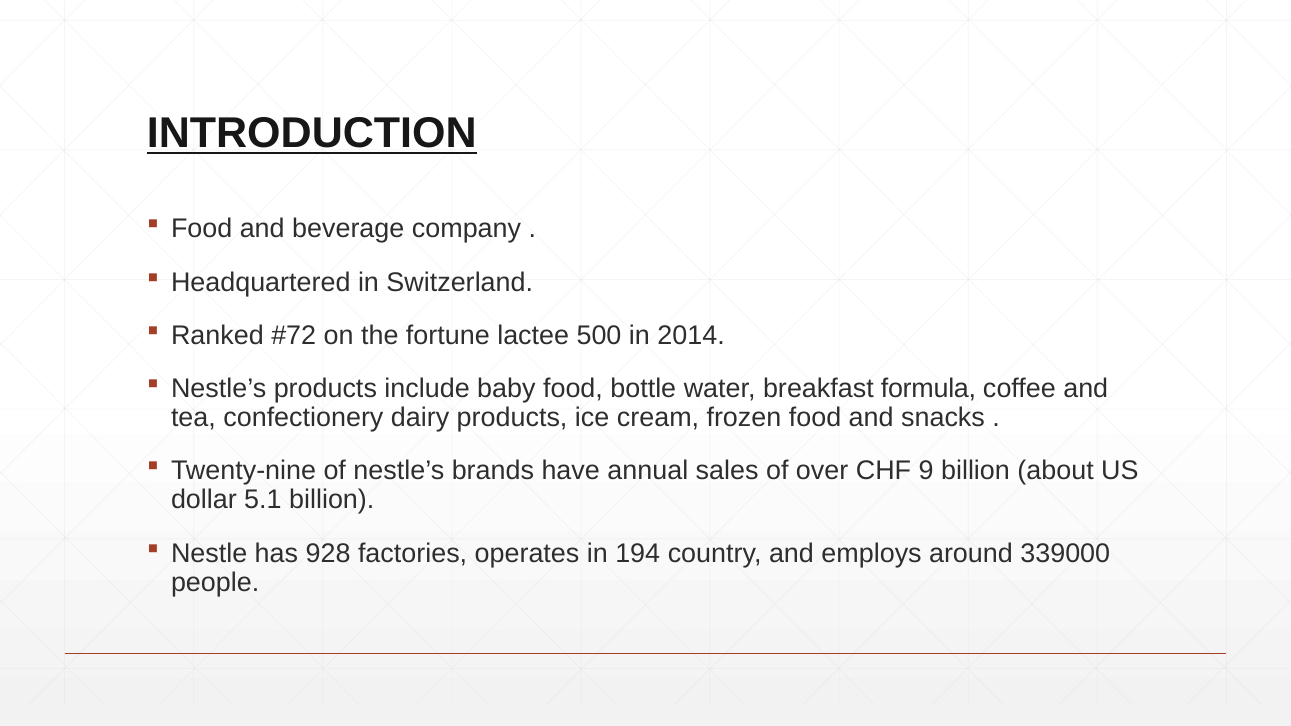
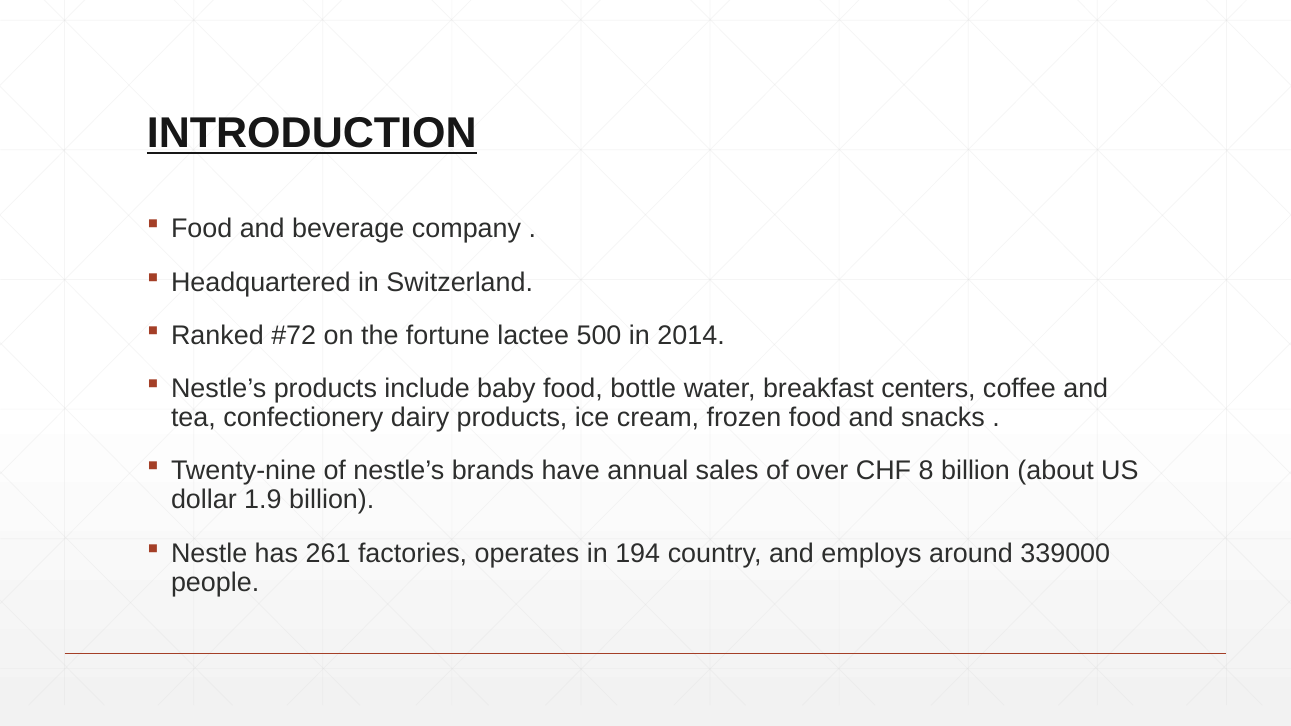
formula: formula -> centers (928, 389)
9: 9 -> 8 (926, 471)
5.1: 5.1 -> 1.9 (263, 500)
928: 928 -> 261 (328, 553)
